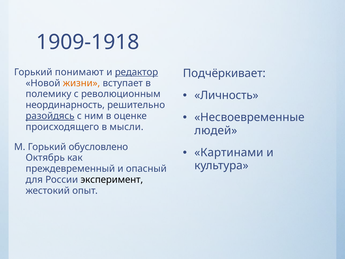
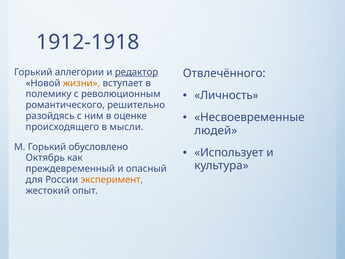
1909-1918: 1909-1918 -> 1912-1918 (88, 42)
понимают: понимают -> аллегории (79, 72)
Подчёркивает: Подчёркивает -> Отвлечённого (224, 73)
неординарность: неординарность -> романтического (65, 105)
разойдясь underline: present -> none (50, 116)
Картинами: Картинами -> Использует (229, 152)
эксперимент colour: black -> orange (112, 180)
